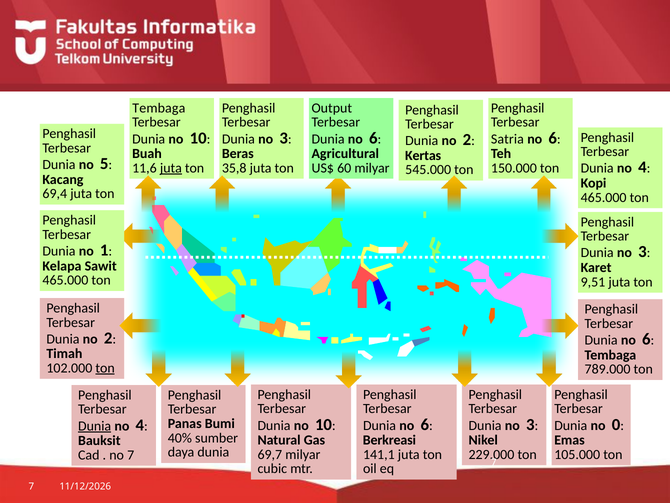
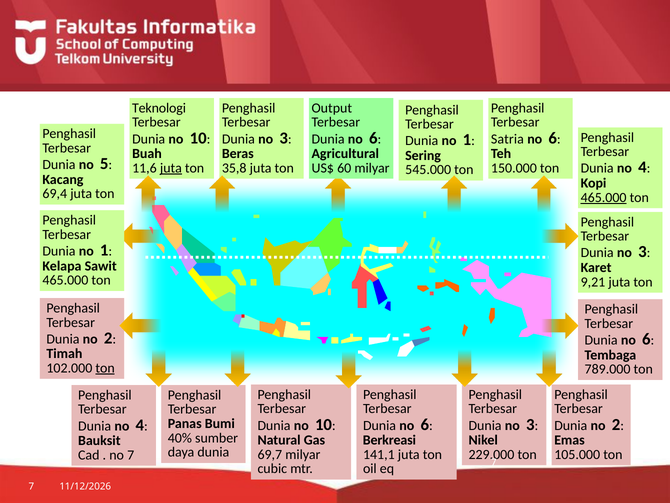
Tembaga: Tembaga -> Teknologi (159, 108)
2: 2 -> 1 (467, 140)
Kertas: Kertas -> Sering (423, 155)
465.000 underline: none -> present (604, 197)
9,51: 9,51 -> 9,21 (593, 282)
0: 0 -> 2 (616, 424)
Dunia underline: present -> none (95, 425)
